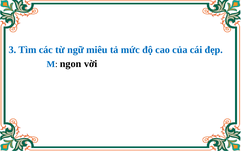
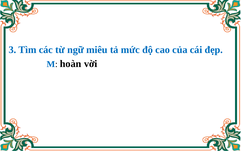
ngon: ngon -> hoàn (71, 64)
